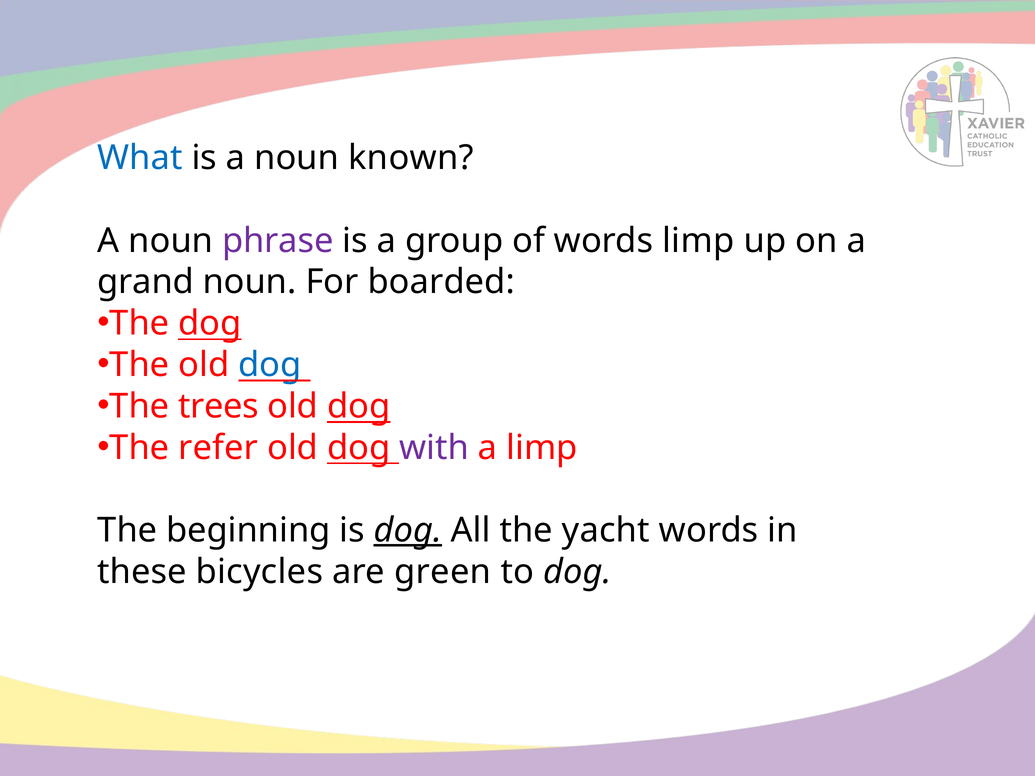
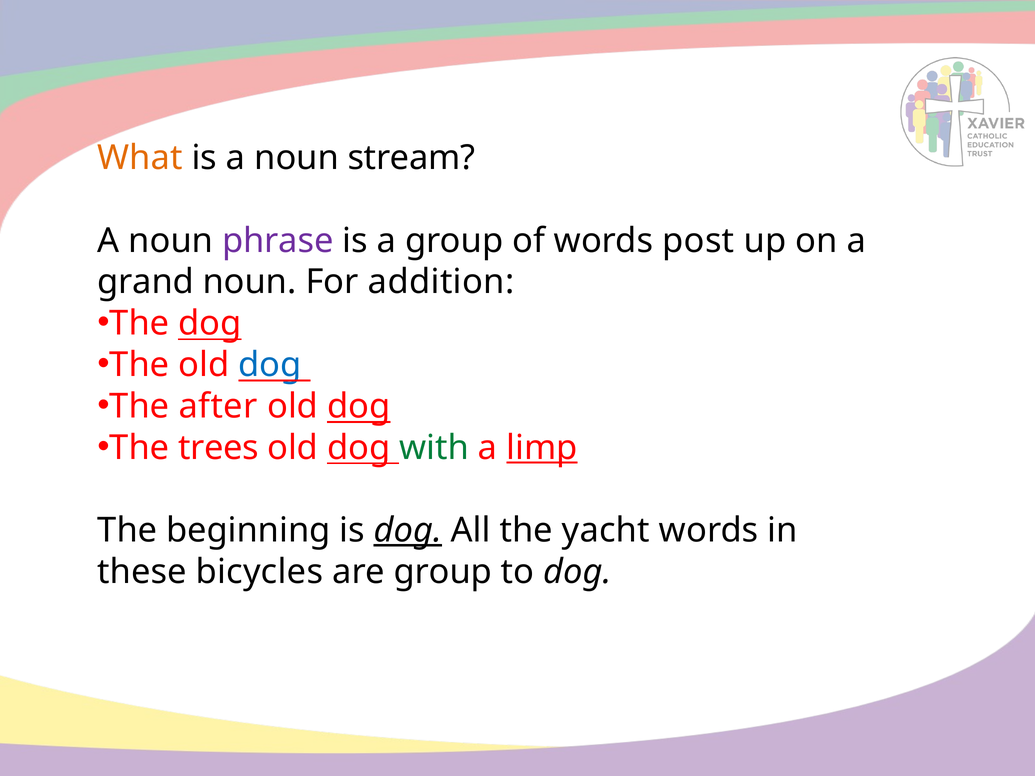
What colour: blue -> orange (140, 158)
known: known -> stream (411, 158)
words limp: limp -> post (698, 241)
boarded: boarded -> addition (441, 282)
trees: trees -> after (218, 406)
refer: refer -> trees (218, 448)
with colour: purple -> green (434, 448)
limp underline: none -> present (542, 448)
are green: green -> group (443, 572)
